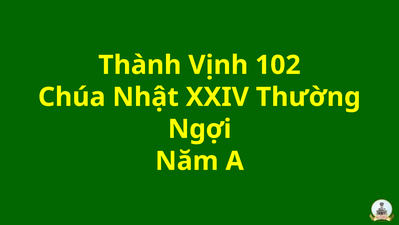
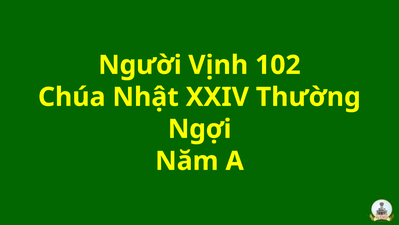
Thành: Thành -> Người (140, 65)
